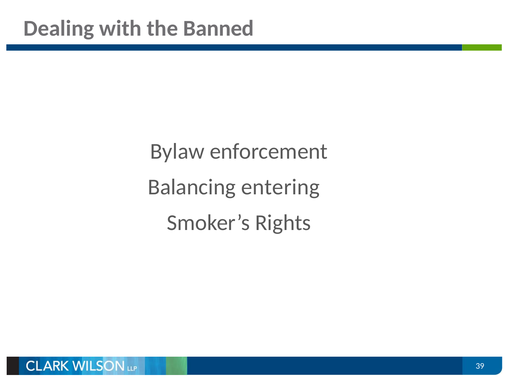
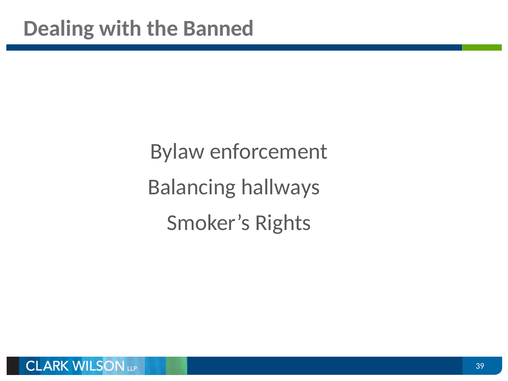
entering: entering -> hallways (281, 187)
